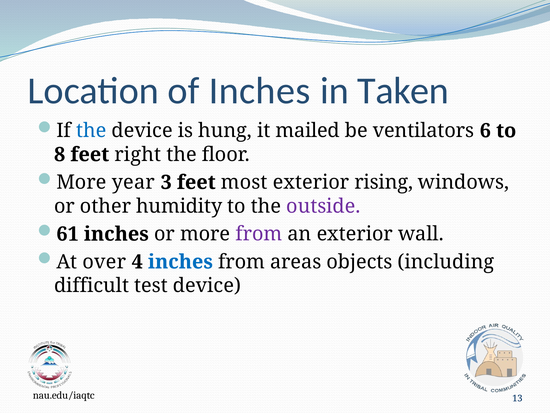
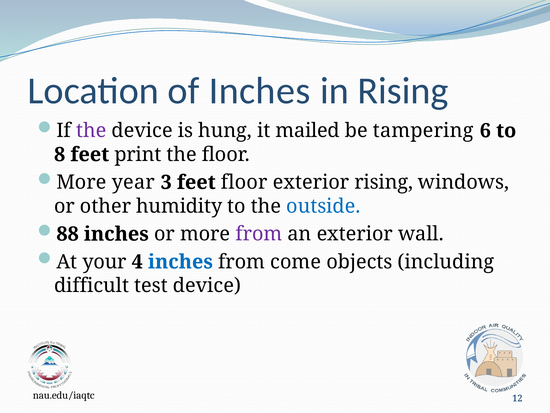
in Taken: Taken -> Rising (403, 91)
the colour: blue -> purple (91, 131)
ventilators: ventilators -> tampering (423, 131)
right: right -> print (138, 154)
feet most: most -> floor (244, 182)
outside colour: purple -> blue (323, 206)
61: 61 -> 88 (68, 234)
over: over -> your (105, 262)
areas: areas -> come (296, 262)
13: 13 -> 12 (517, 398)
